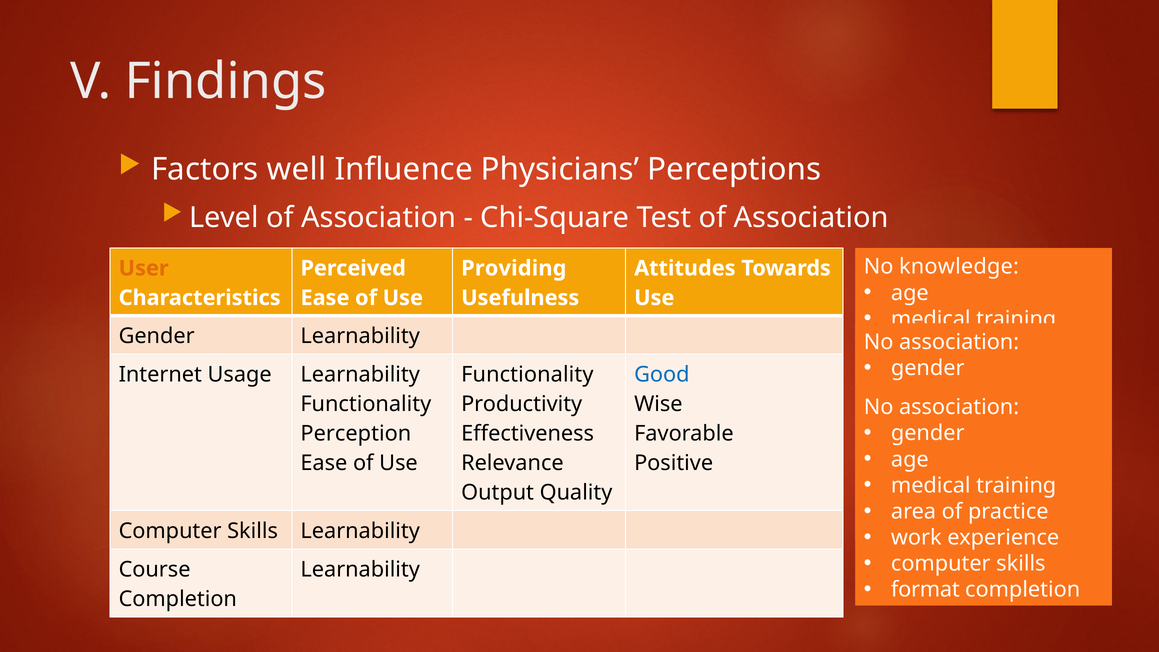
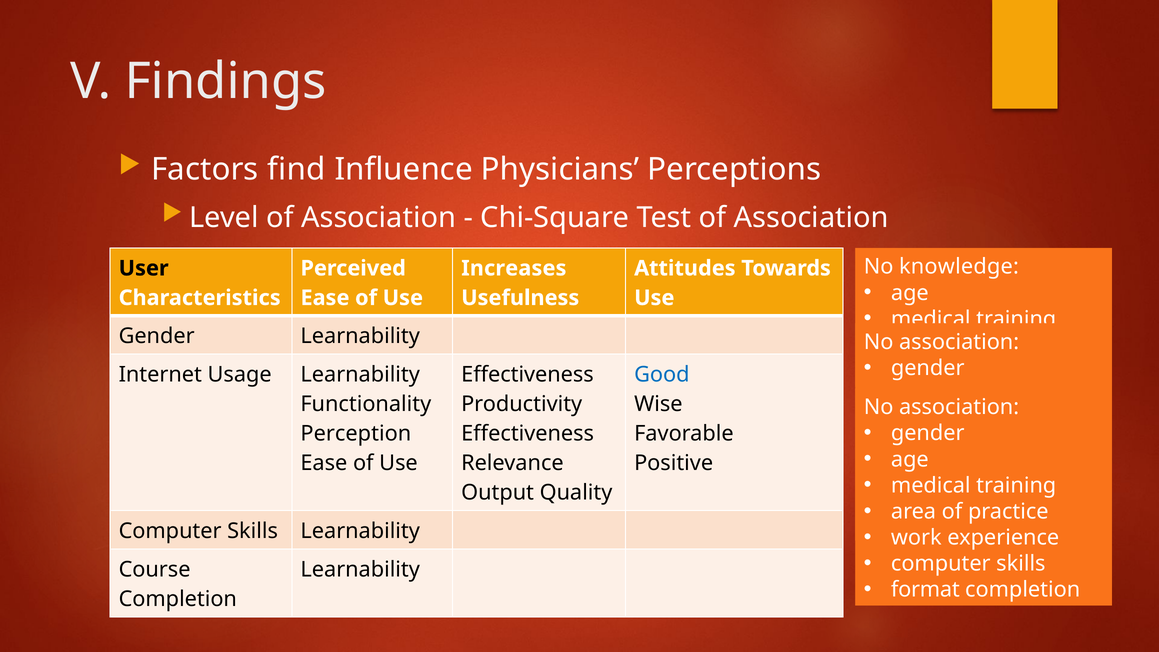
well: well -> find (296, 169)
User colour: orange -> black (144, 268)
Providing: Providing -> Increases (514, 268)
Functionality: Functionality -> Effectiveness (527, 374)
